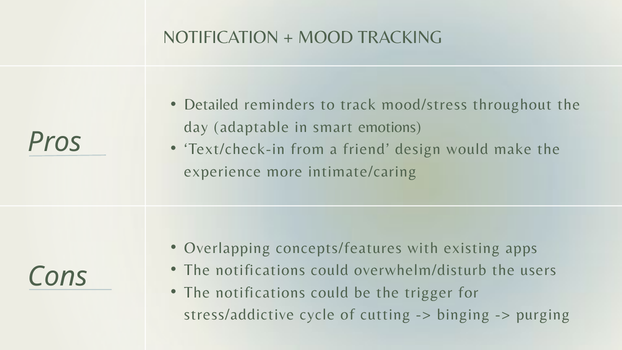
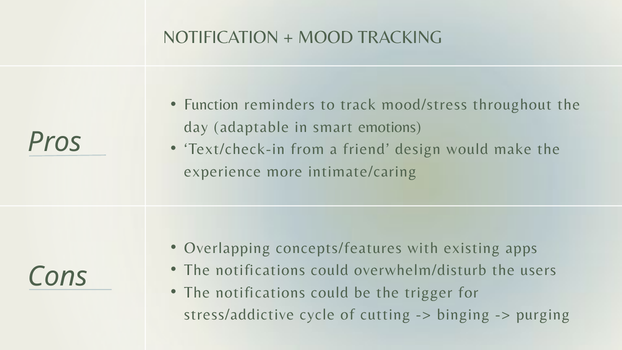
Detailed: Detailed -> Function (211, 105)
